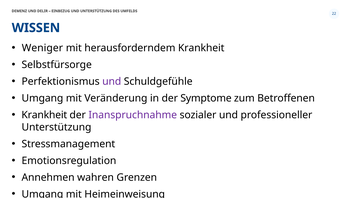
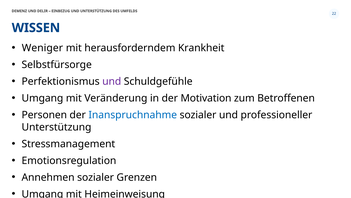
Symptome: Symptome -> Motivation (206, 98)
Krankheit: Krankheit -> Personen (44, 115)
Inanspruchnahme colour: purple -> blue (133, 115)
Annehmen wahren: wahren -> sozialer (96, 177)
